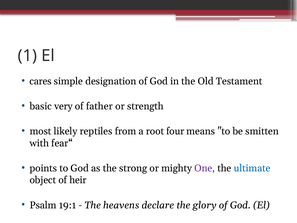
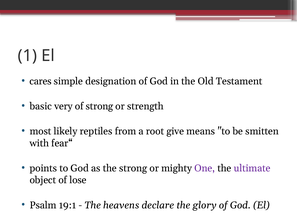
of father: father -> strong (99, 106)
four: four -> give (175, 131)
ultimate colour: blue -> purple (252, 168)
heir: heir -> lose (78, 180)
